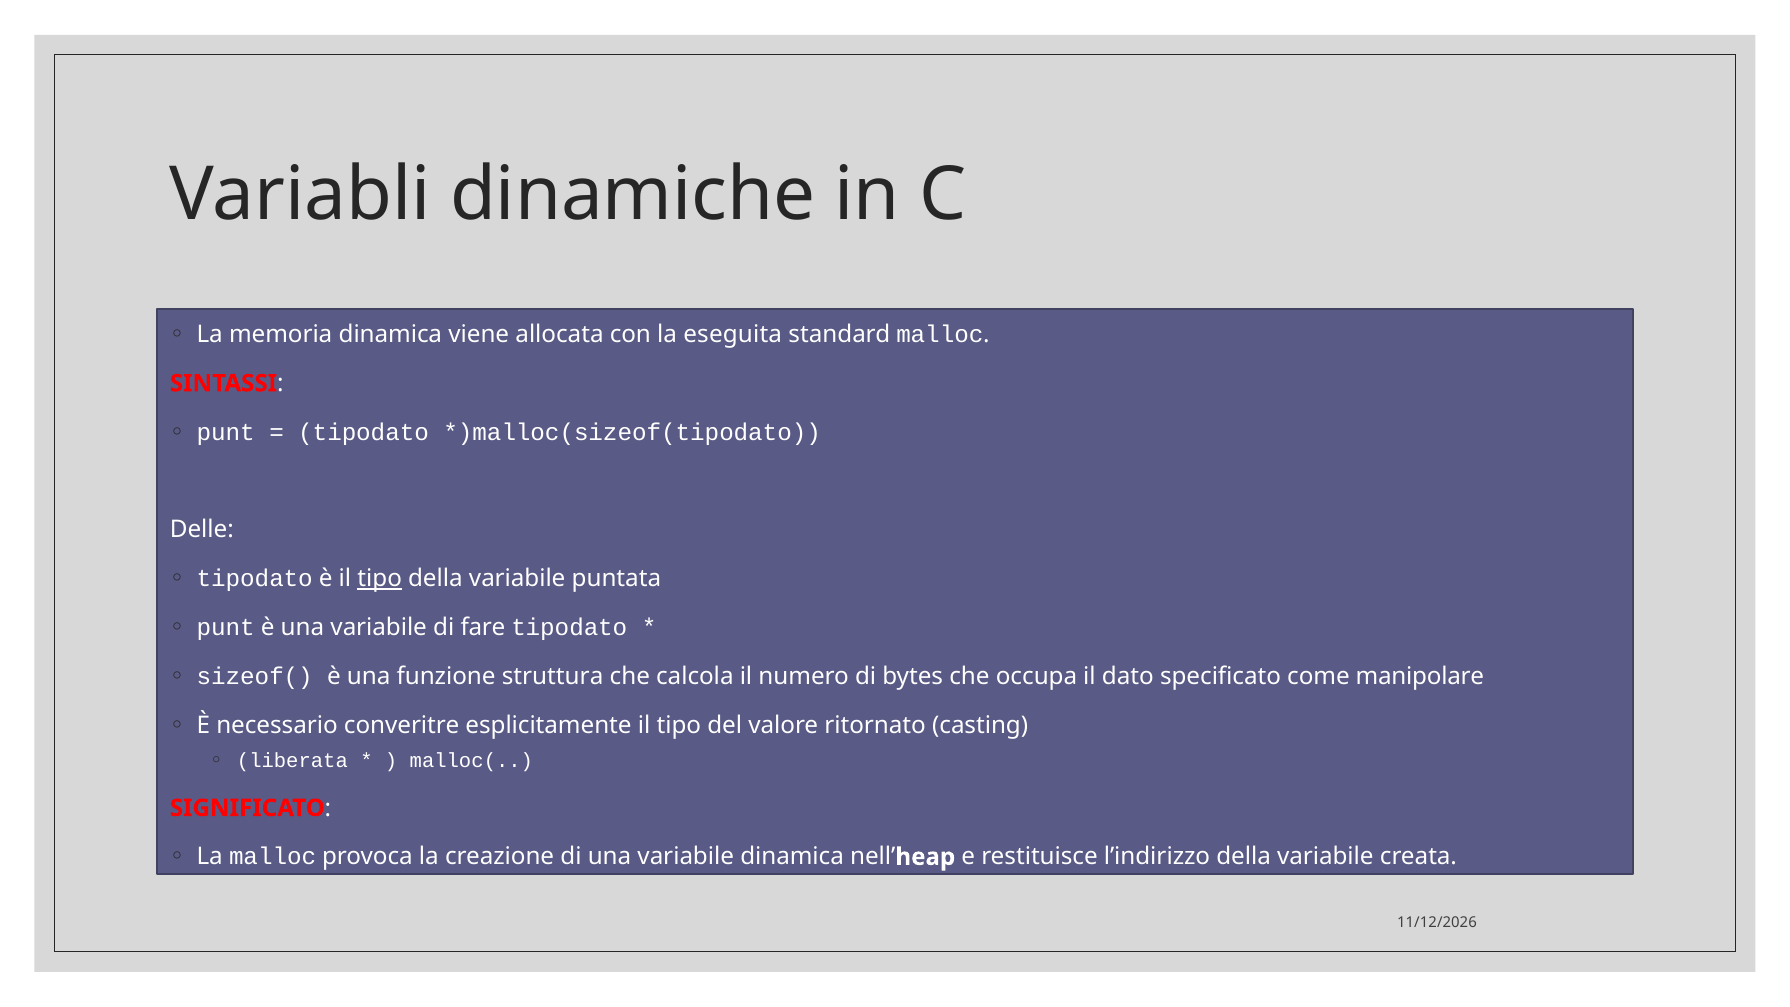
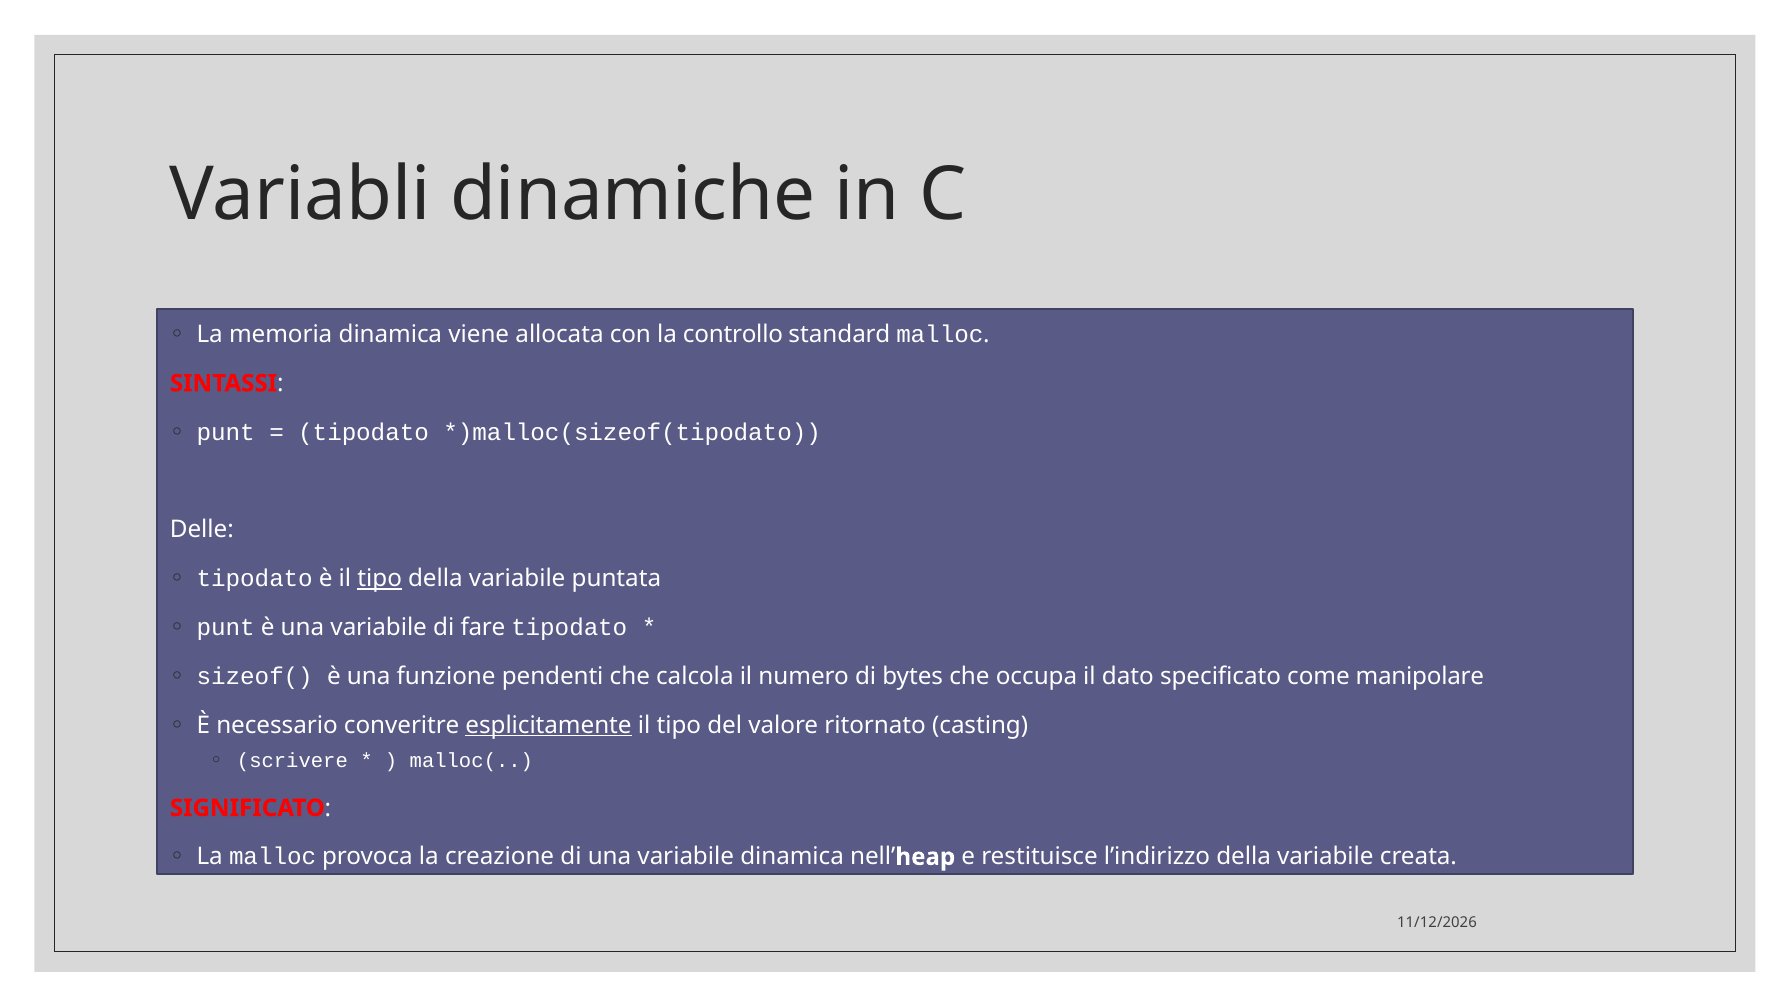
eseguita: eseguita -> controllo (733, 334)
struttura: struttura -> pendenti (553, 676)
esplicitamente underline: none -> present (549, 725)
liberata: liberata -> scrivere (292, 761)
